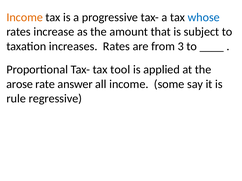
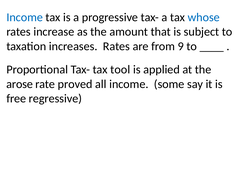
Income colour: orange -> blue (25, 17)
3: 3 -> 9 (181, 46)
answer: answer -> proved (75, 84)
rule: rule -> free (16, 99)
